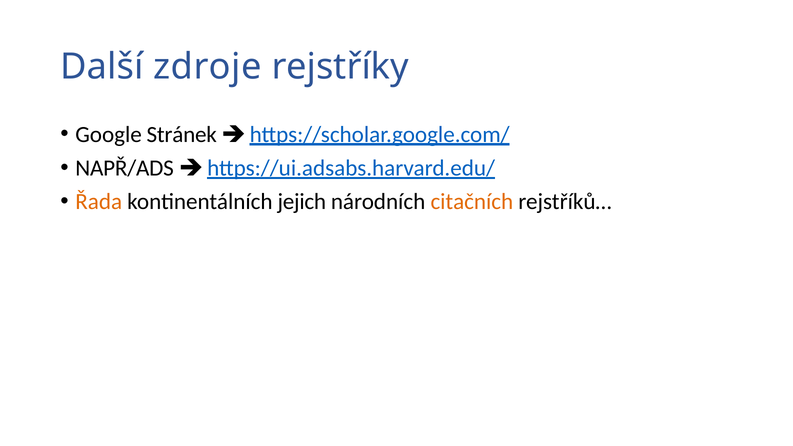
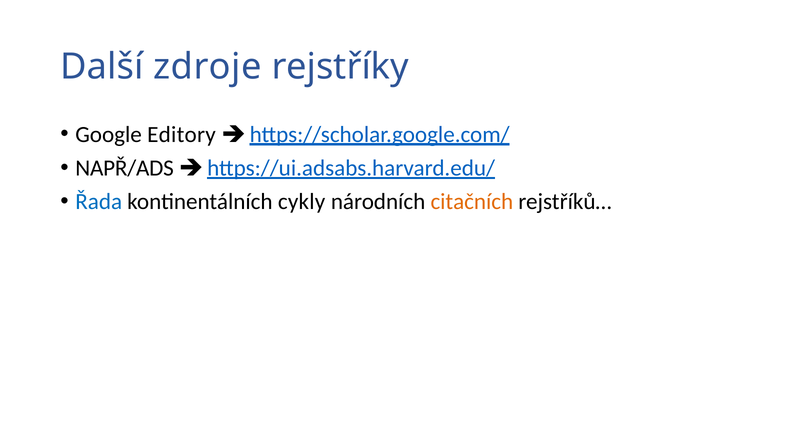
Stránek: Stránek -> Editory (181, 134)
Řada colour: orange -> blue (99, 201)
jejich: jejich -> cykly (302, 201)
